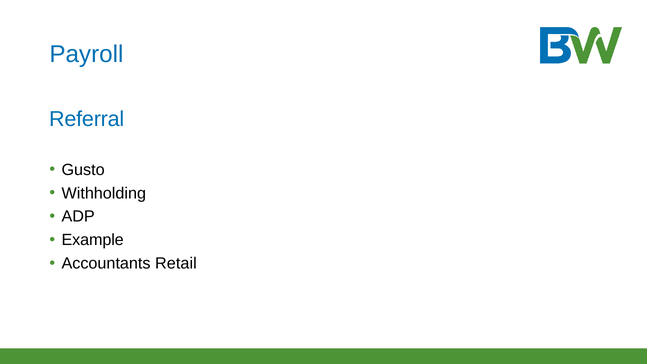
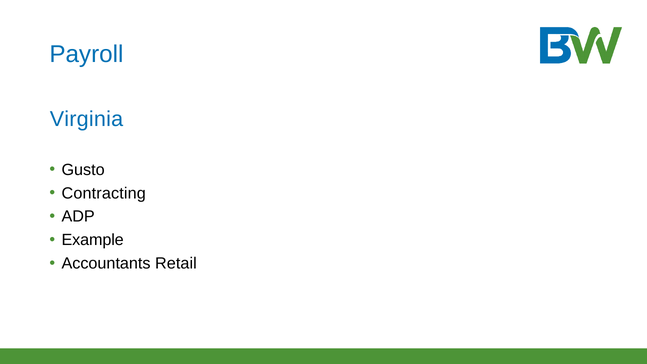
Referral: Referral -> Virginia (86, 119)
Withholding: Withholding -> Contracting (104, 193)
